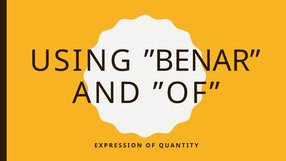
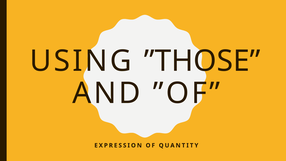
”BENAR: ”BENAR -> ”THOSE (202, 61)
